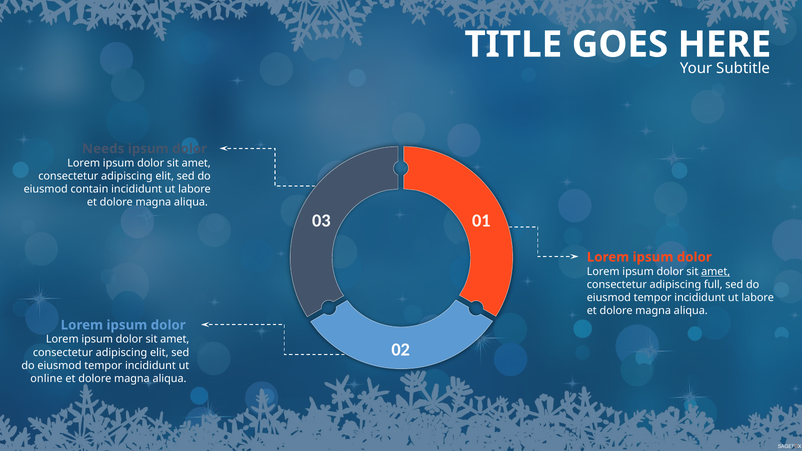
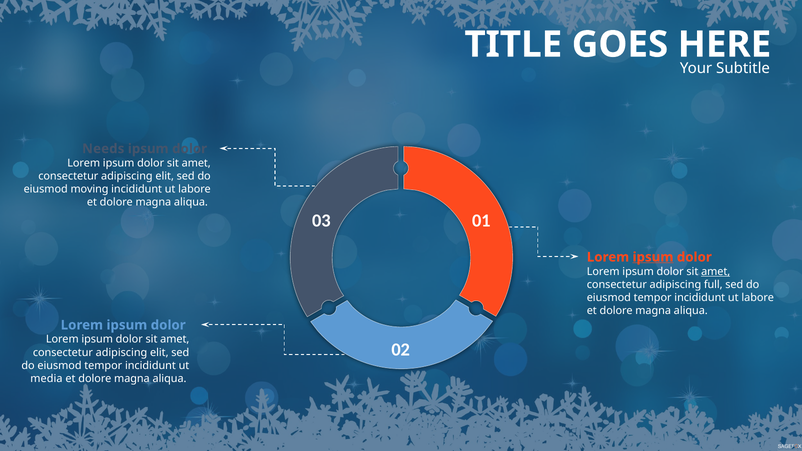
contain: contain -> moving (90, 189)
ipsum underline: none -> present (653, 257)
online: online -> media (46, 379)
